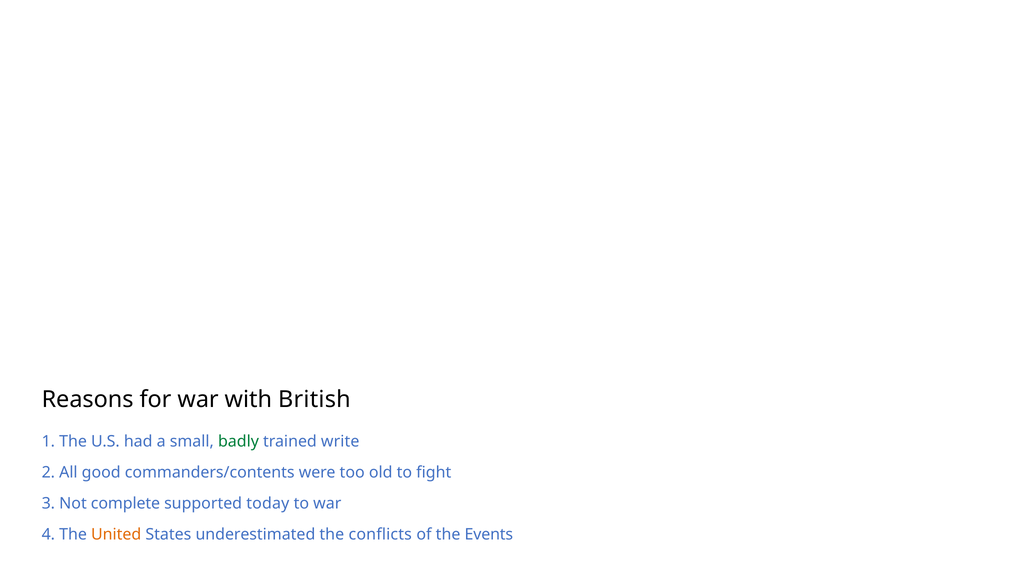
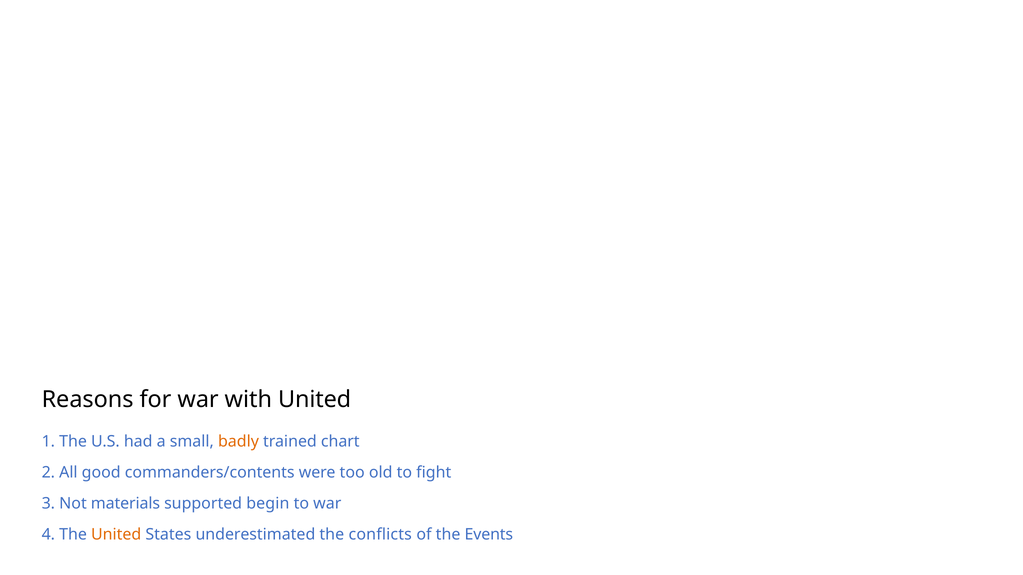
with British: British -> United (315, 400)
badly colour: green -> orange (238, 442)
write: write -> chart (340, 442)
complete: complete -> materials (125, 504)
today: today -> begin (268, 504)
